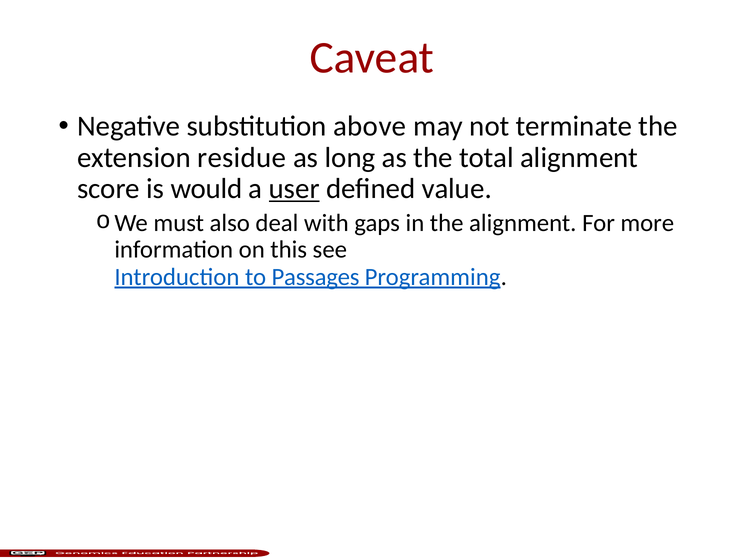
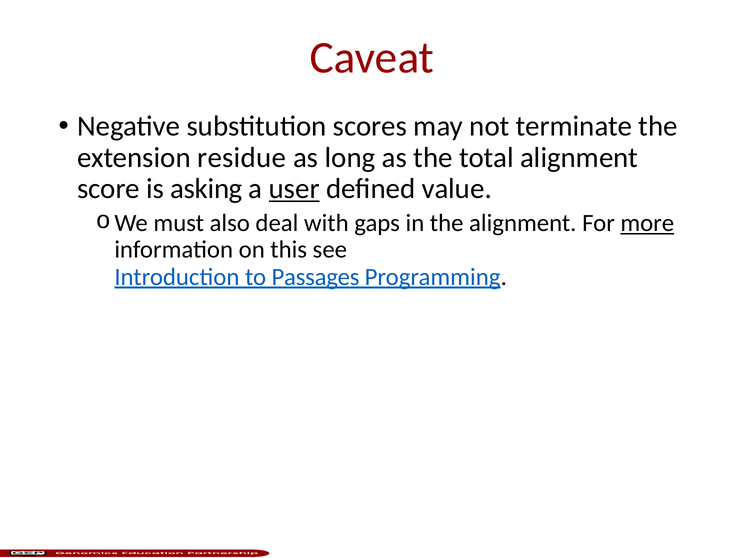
above: above -> scores (370, 126)
would: would -> asking (206, 189)
more underline: none -> present (647, 223)
